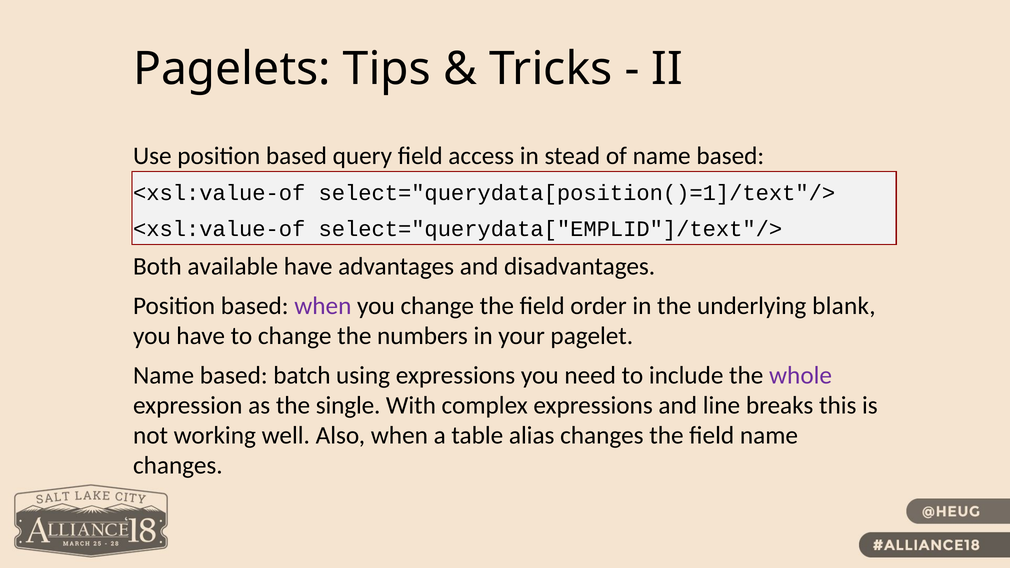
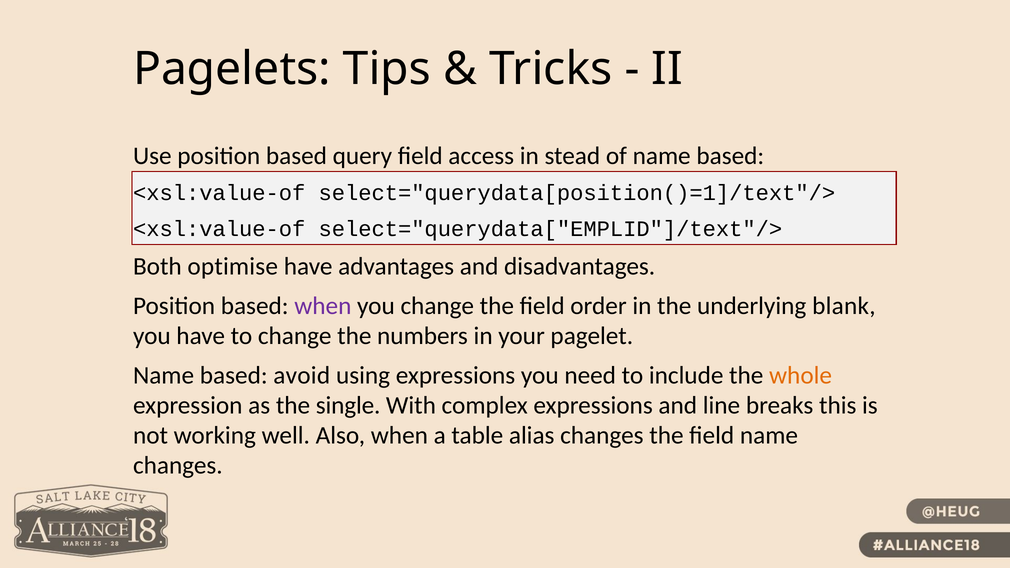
available: available -> optimise (233, 267)
batch: batch -> avoid (302, 375)
whole colour: purple -> orange (801, 375)
